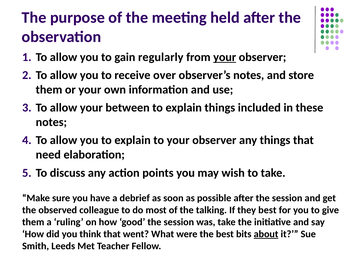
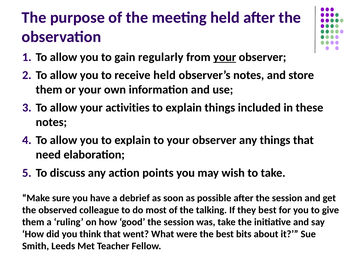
receive over: over -> held (164, 75)
between: between -> activities (128, 108)
about underline: present -> none (266, 235)
